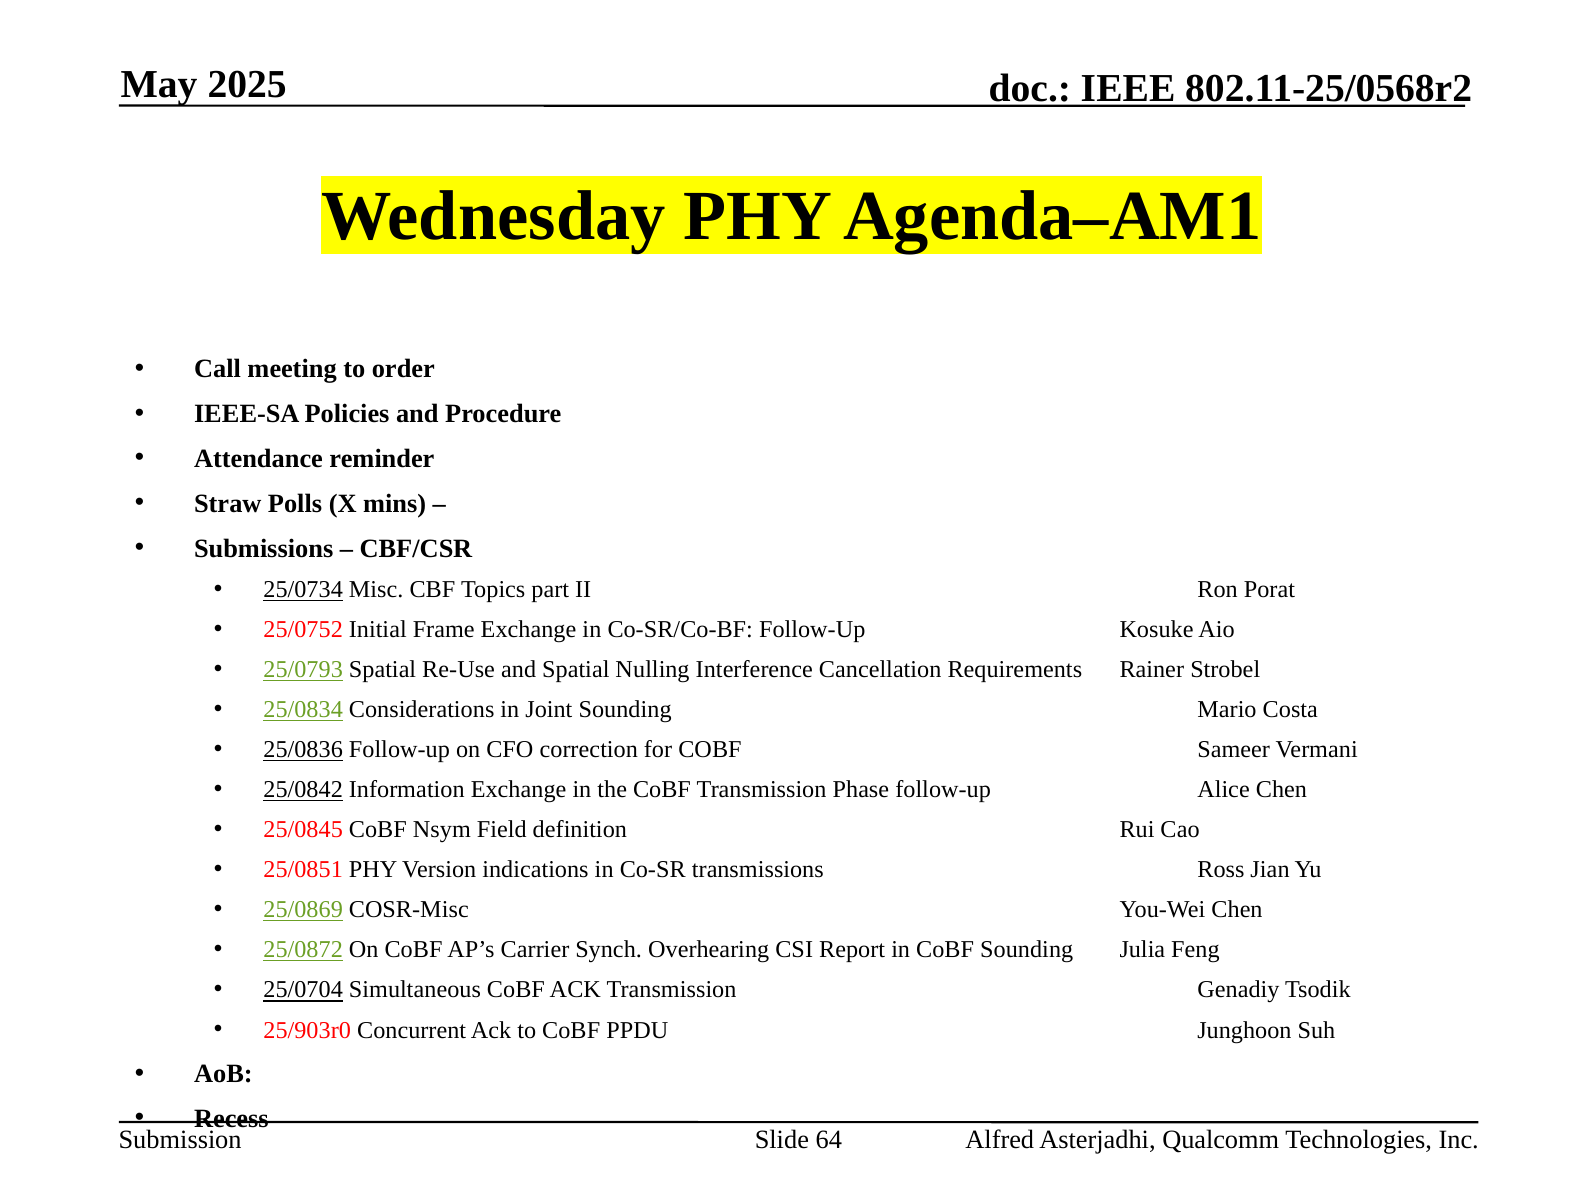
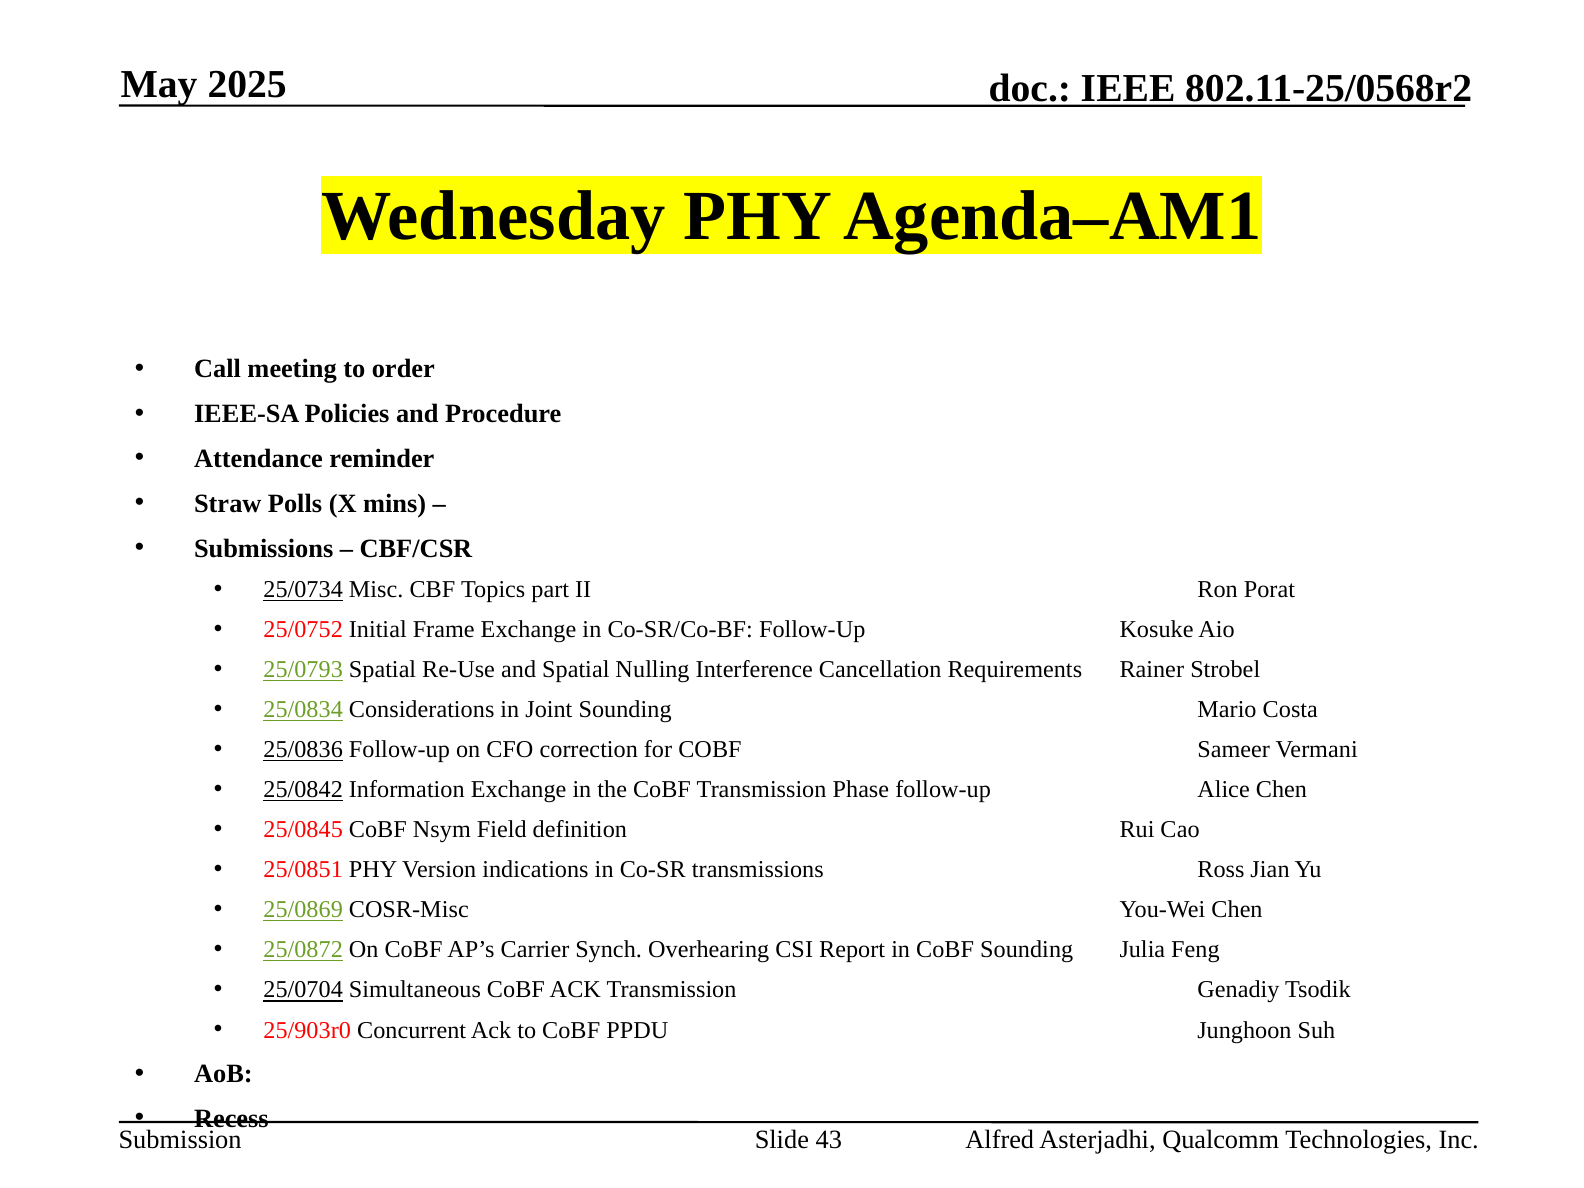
64: 64 -> 43 (829, 1139)
